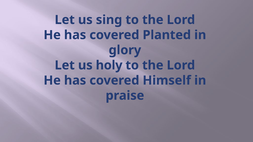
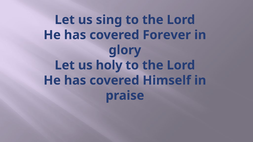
Planted: Planted -> Forever (167, 35)
